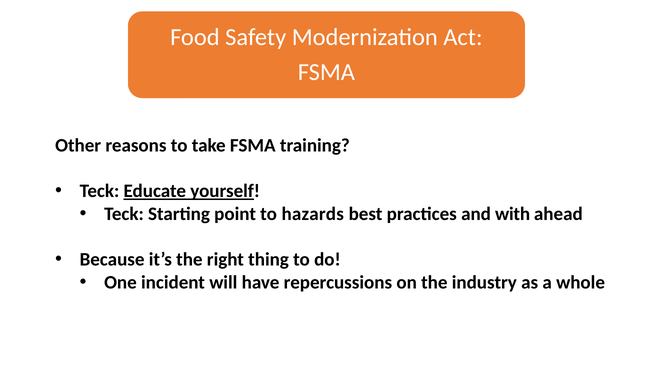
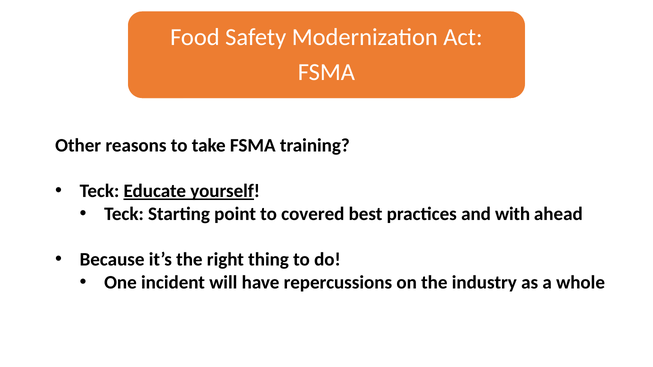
hazards: hazards -> covered (313, 214)
